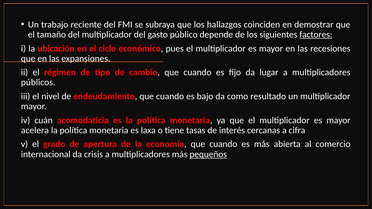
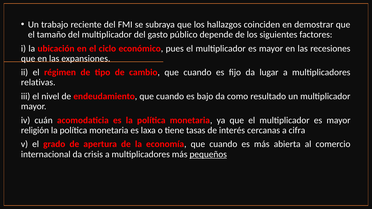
factores underline: present -> none (316, 35)
públicos: públicos -> relativas (38, 83)
acelera: acelera -> religión (35, 130)
